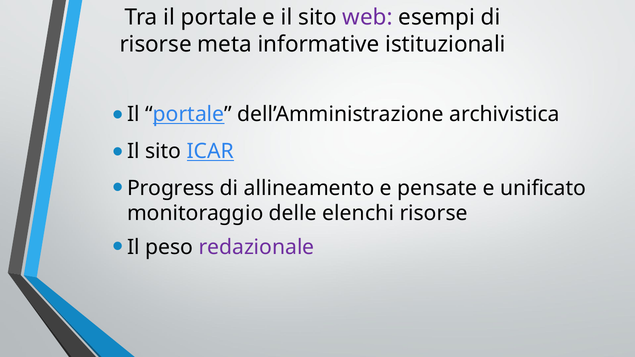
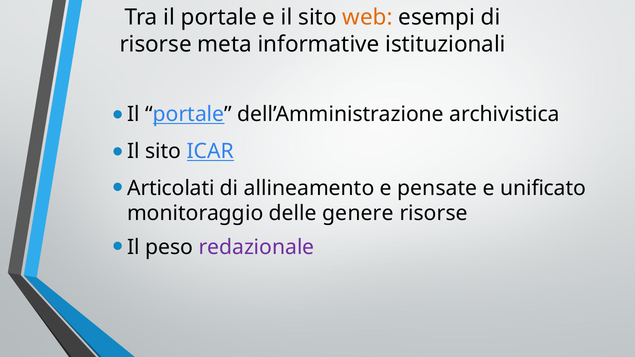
web colour: purple -> orange (368, 17)
Progress: Progress -> Articolati (171, 188)
elenchi: elenchi -> genere (358, 214)
